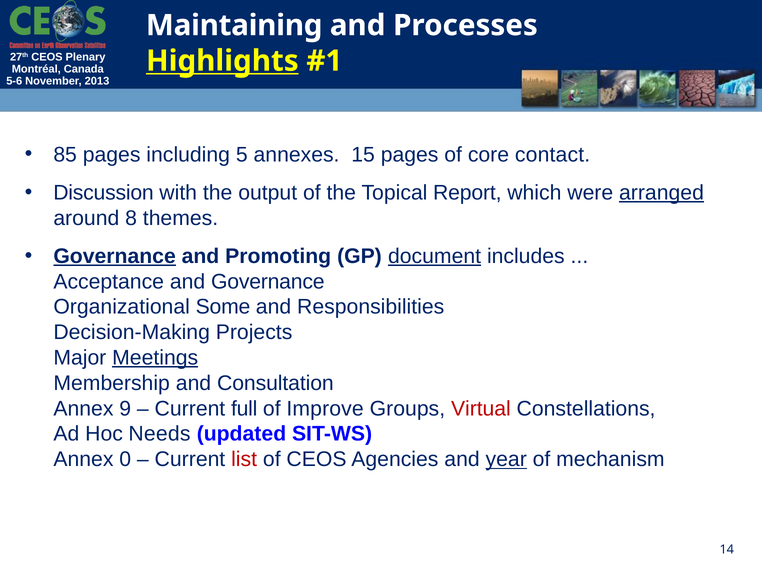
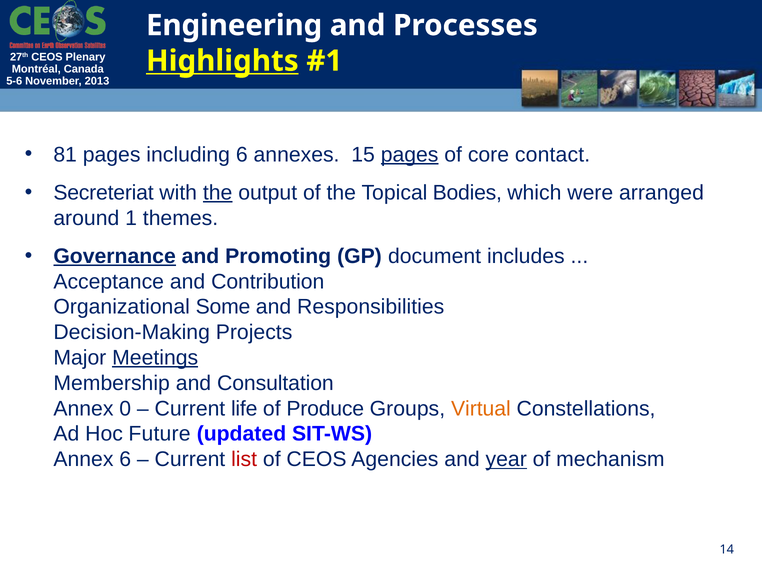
Maintaining: Maintaining -> Engineering (234, 25)
85: 85 -> 81 (65, 155)
including 5: 5 -> 6 (242, 155)
pages underline: none -> present (410, 155)
Discussion: Discussion -> Secreteriat (104, 193)
the underline: none -> present (218, 193)
Report: Report -> Bodies (467, 193)
arranged underline: present -> none (661, 193)
8: 8 -> 1 (131, 218)
document underline: present -> none (435, 256)
and Governance: Governance -> Contribution (268, 282)
9: 9 -> 0 (125, 409)
full: full -> life (244, 409)
Improve: Improve -> Produce (325, 409)
Virtual colour: red -> orange (481, 409)
Needs: Needs -> Future (160, 434)
Annex 0: 0 -> 6 (125, 460)
